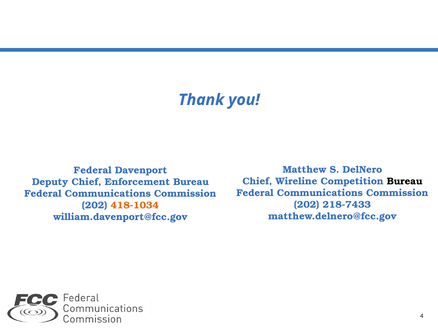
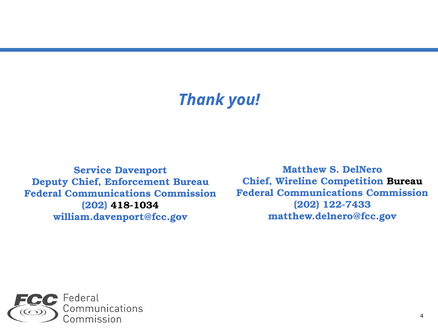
Federal: Federal -> Service (93, 170)
218-7433: 218-7433 -> 122-7433 (347, 205)
418-1034 colour: orange -> black (135, 205)
